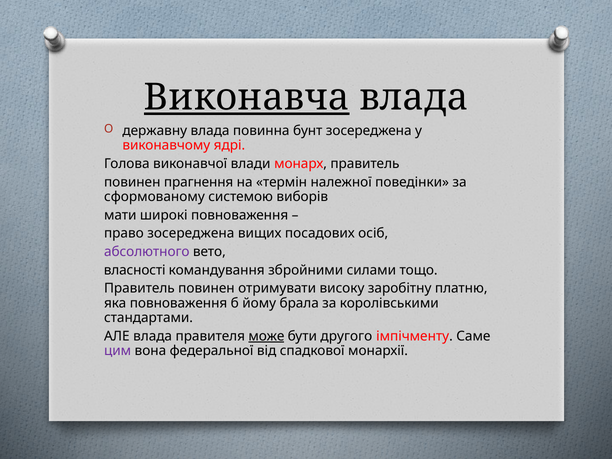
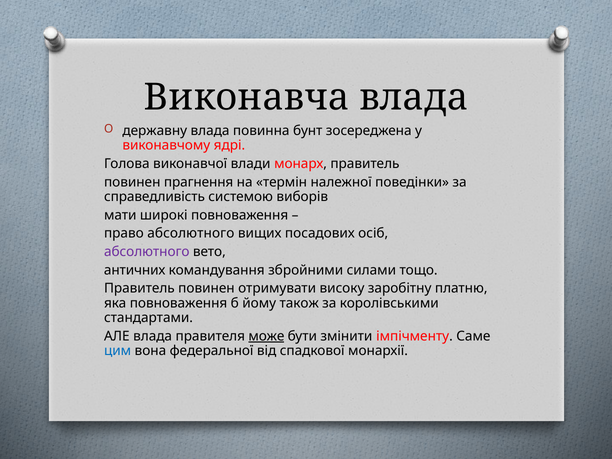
Виконавча underline: present -> none (247, 98)
сформованому: сформованому -> справедливість (154, 197)
право зосереджена: зосереджена -> абсолютного (191, 233)
власності: власності -> античних (135, 270)
брала: брала -> також (299, 303)
другого: другого -> змінити (346, 336)
цим colour: purple -> blue (118, 351)
